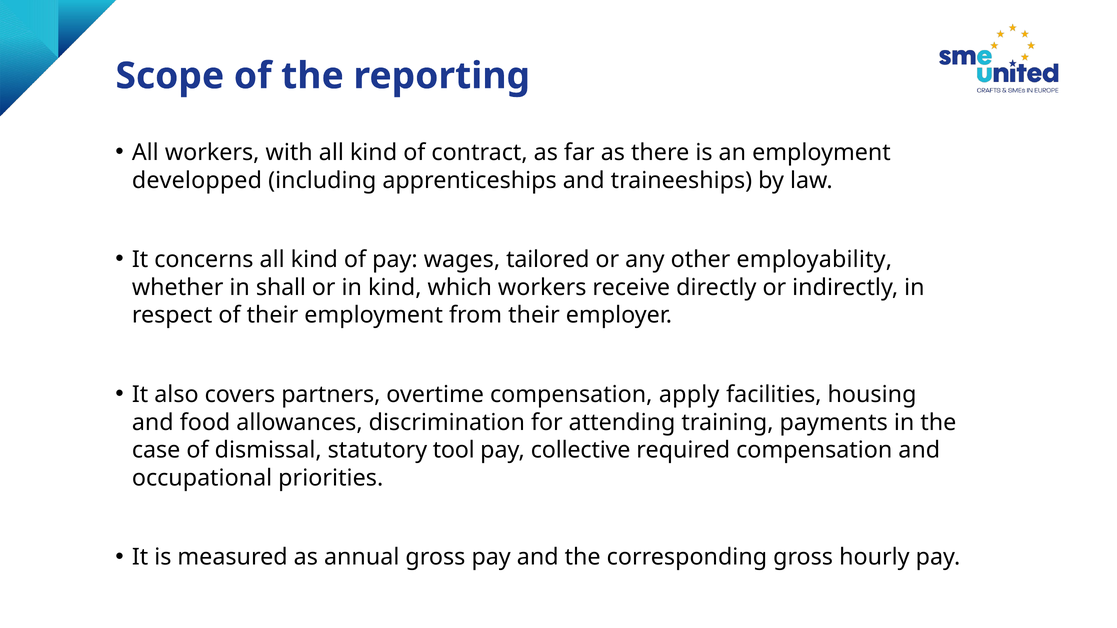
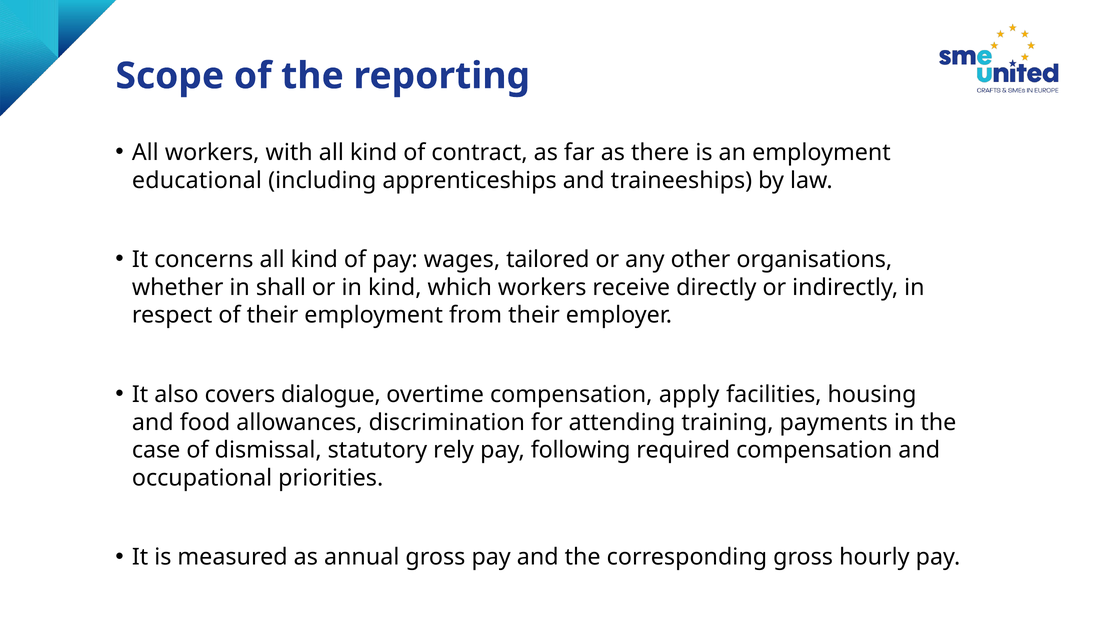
developped: developped -> educational (197, 180)
employability: employability -> organisations (814, 260)
partners: partners -> dialogue (331, 395)
tool: tool -> rely (454, 450)
collective: collective -> following (581, 450)
